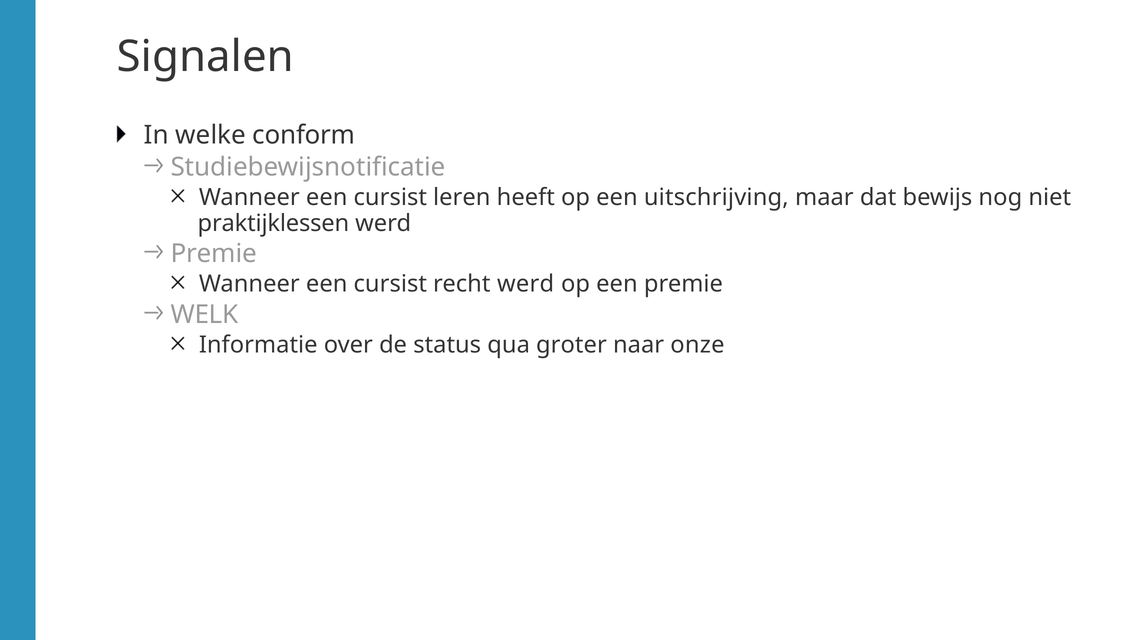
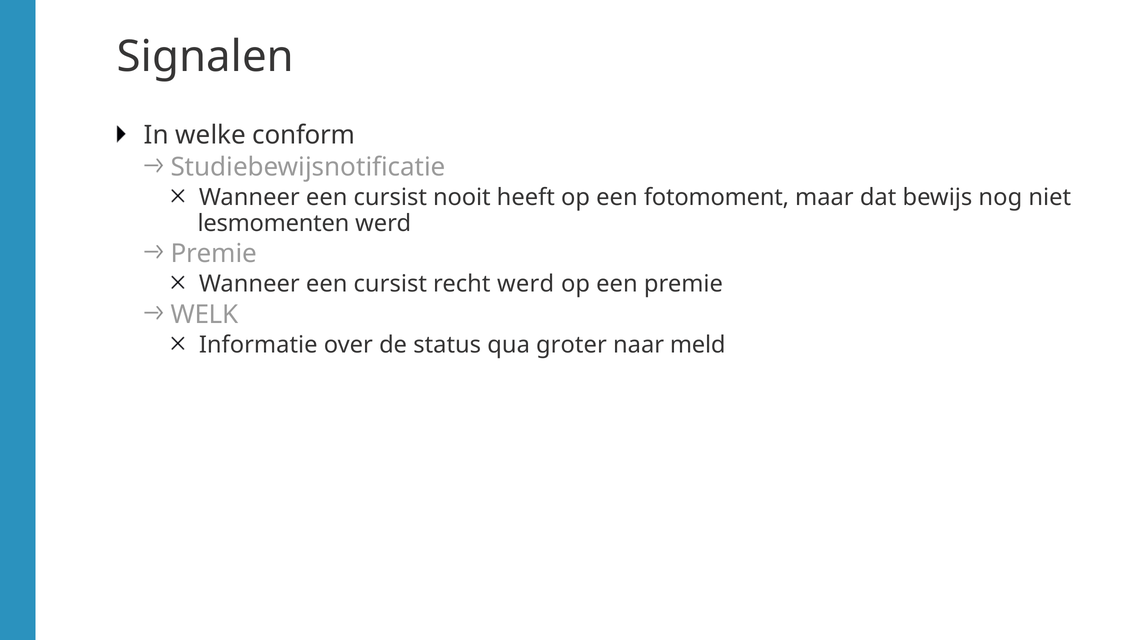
leren: leren -> nooit (462, 198)
uitschrijving: uitschrijving -> fotomoment (716, 198)
praktijklessen: praktijklessen -> lesmomenten (273, 223)
onze: onze -> meld (698, 345)
